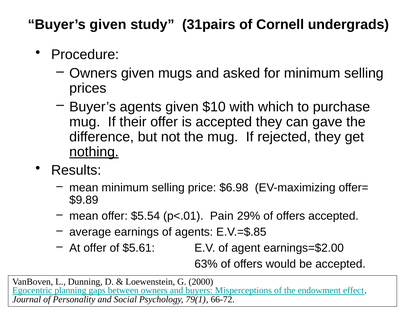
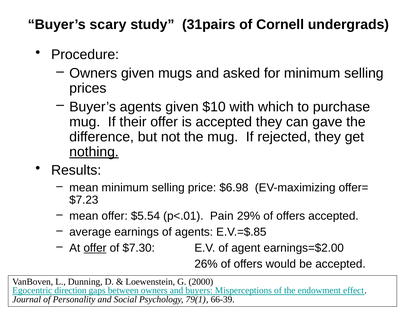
Buyer’s given: given -> scary (108, 25)
$9.89: $9.89 -> $7.23 (84, 200)
offer underline: none -> present (95, 248)
$5.61: $5.61 -> $7.30 (139, 248)
63%: 63% -> 26% (206, 264)
planning: planning -> direction (70, 290)
66-72: 66-72 -> 66-39 (223, 299)
